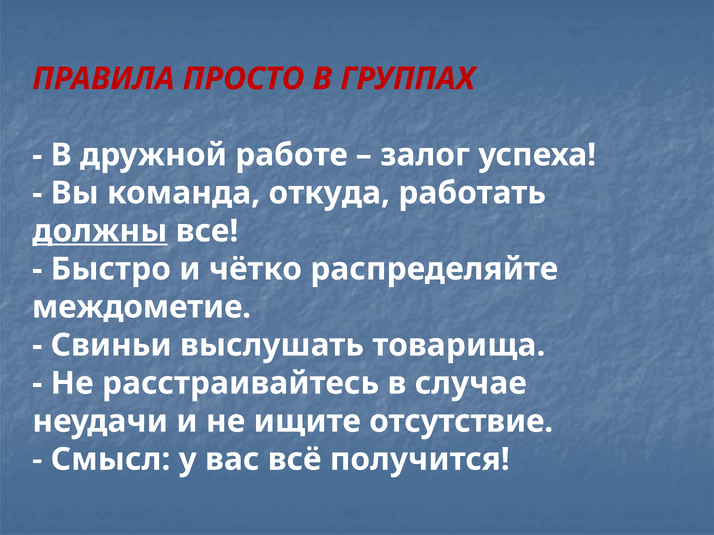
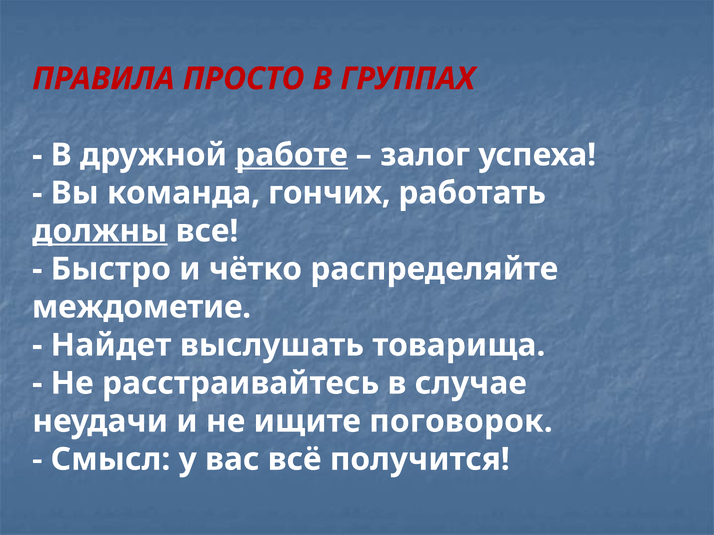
работе underline: none -> present (292, 155)
откуда: откуда -> гончих (329, 193)
Свиньи: Свиньи -> Найдет (111, 345)
отсутствие: отсутствие -> поговорок (461, 422)
